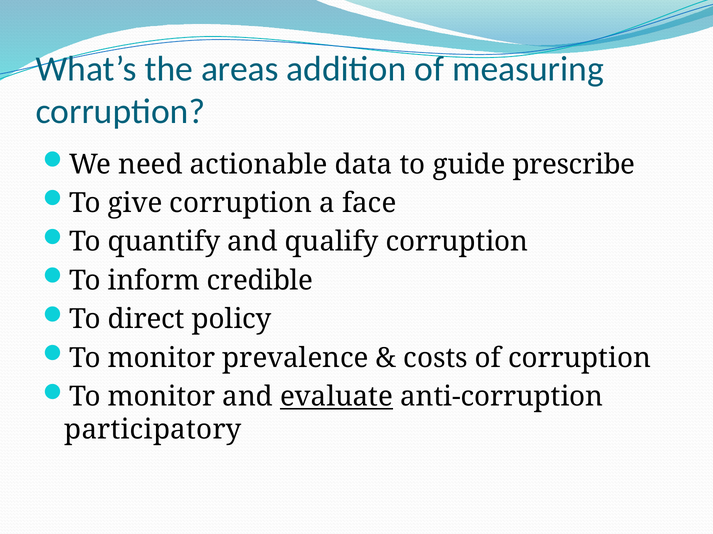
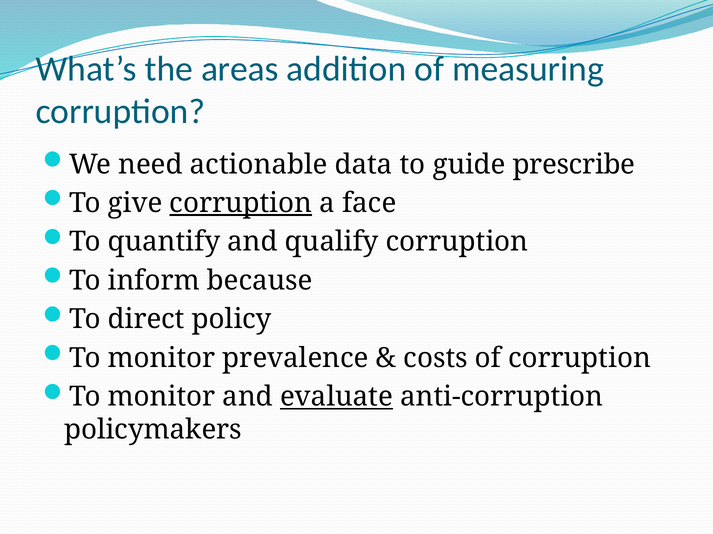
corruption underline: none -> present (241, 203)
credible: credible -> because (260, 281)
participatory: participatory -> policymakers (153, 430)
